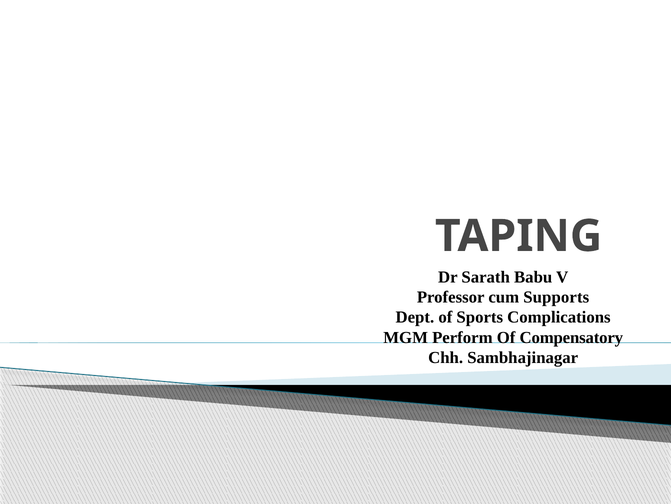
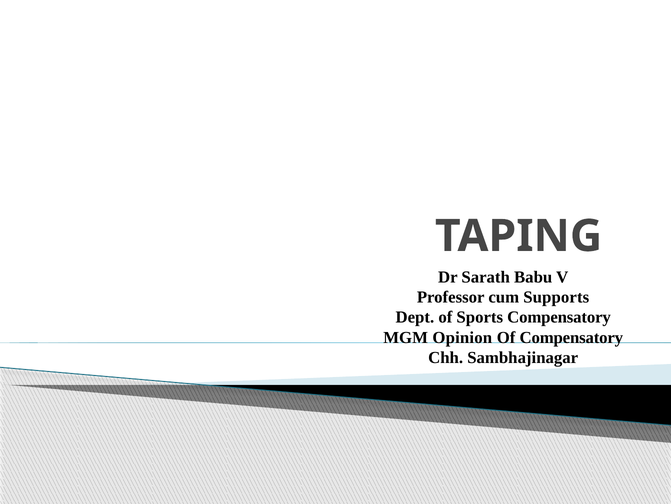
Sports Complications: Complications -> Compensatory (559, 317)
Perform: Perform -> Opinion (462, 337)
